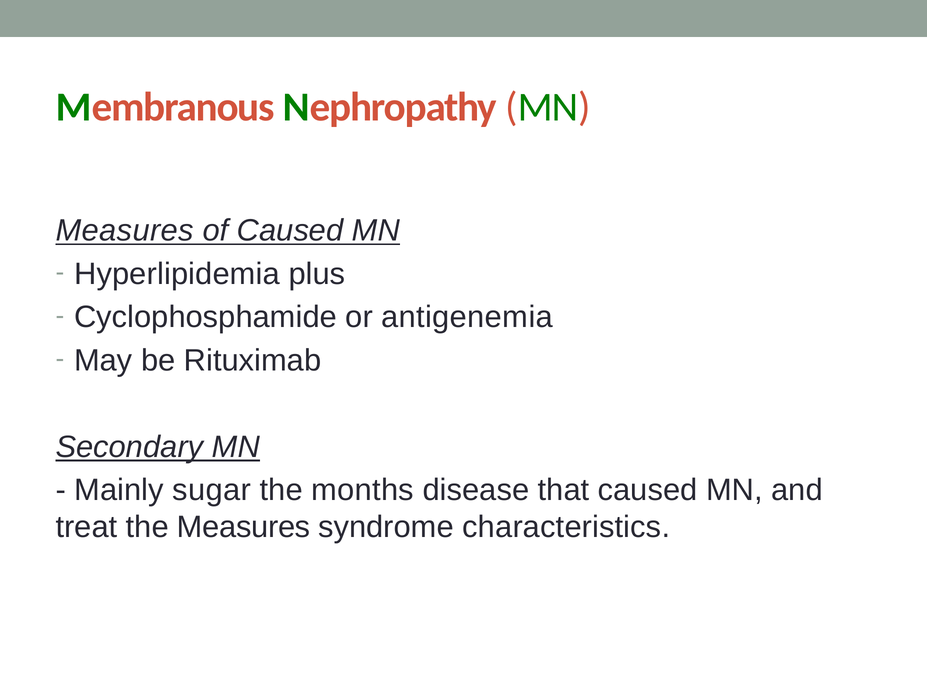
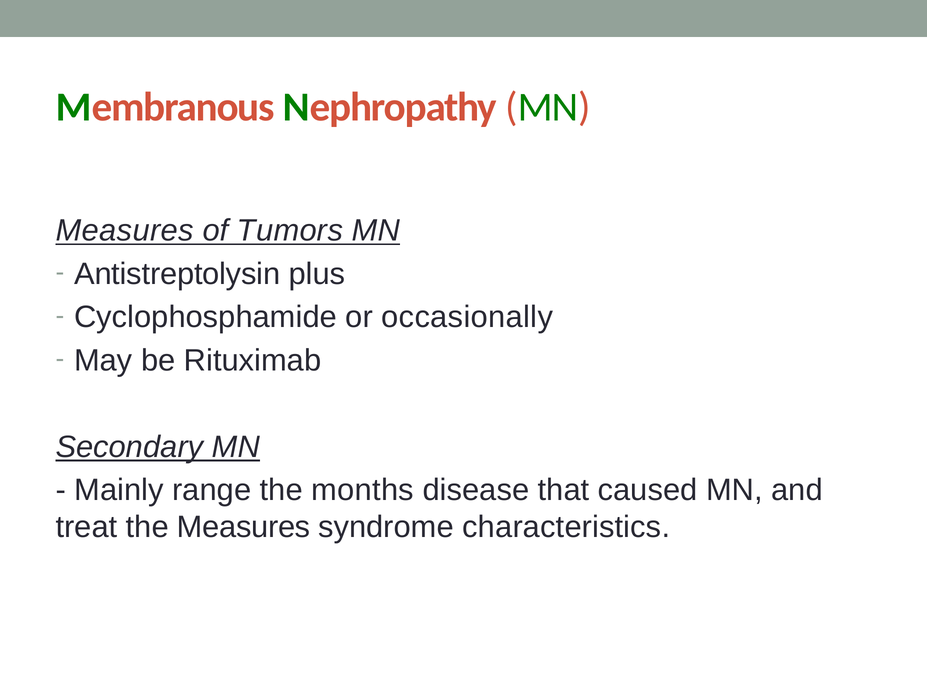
of Caused: Caused -> Tumors (290, 231)
Hyperlipidemia: Hyperlipidemia -> Antistreptolysin (177, 274)
antigenemia: antigenemia -> occasionally (467, 317)
sugar: sugar -> range (212, 490)
